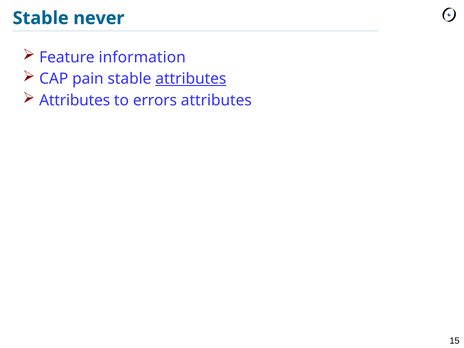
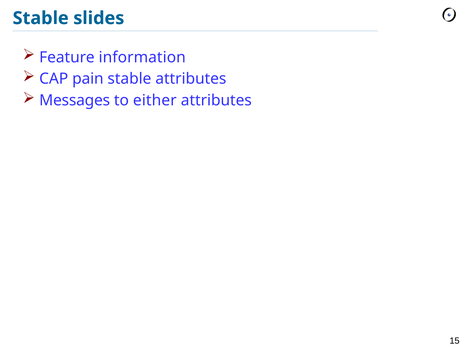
never: never -> slides (99, 18)
attributes underline: present -> none (191, 79)
Attributes: Attributes -> Messages (75, 101)
errors: errors -> either (155, 101)
